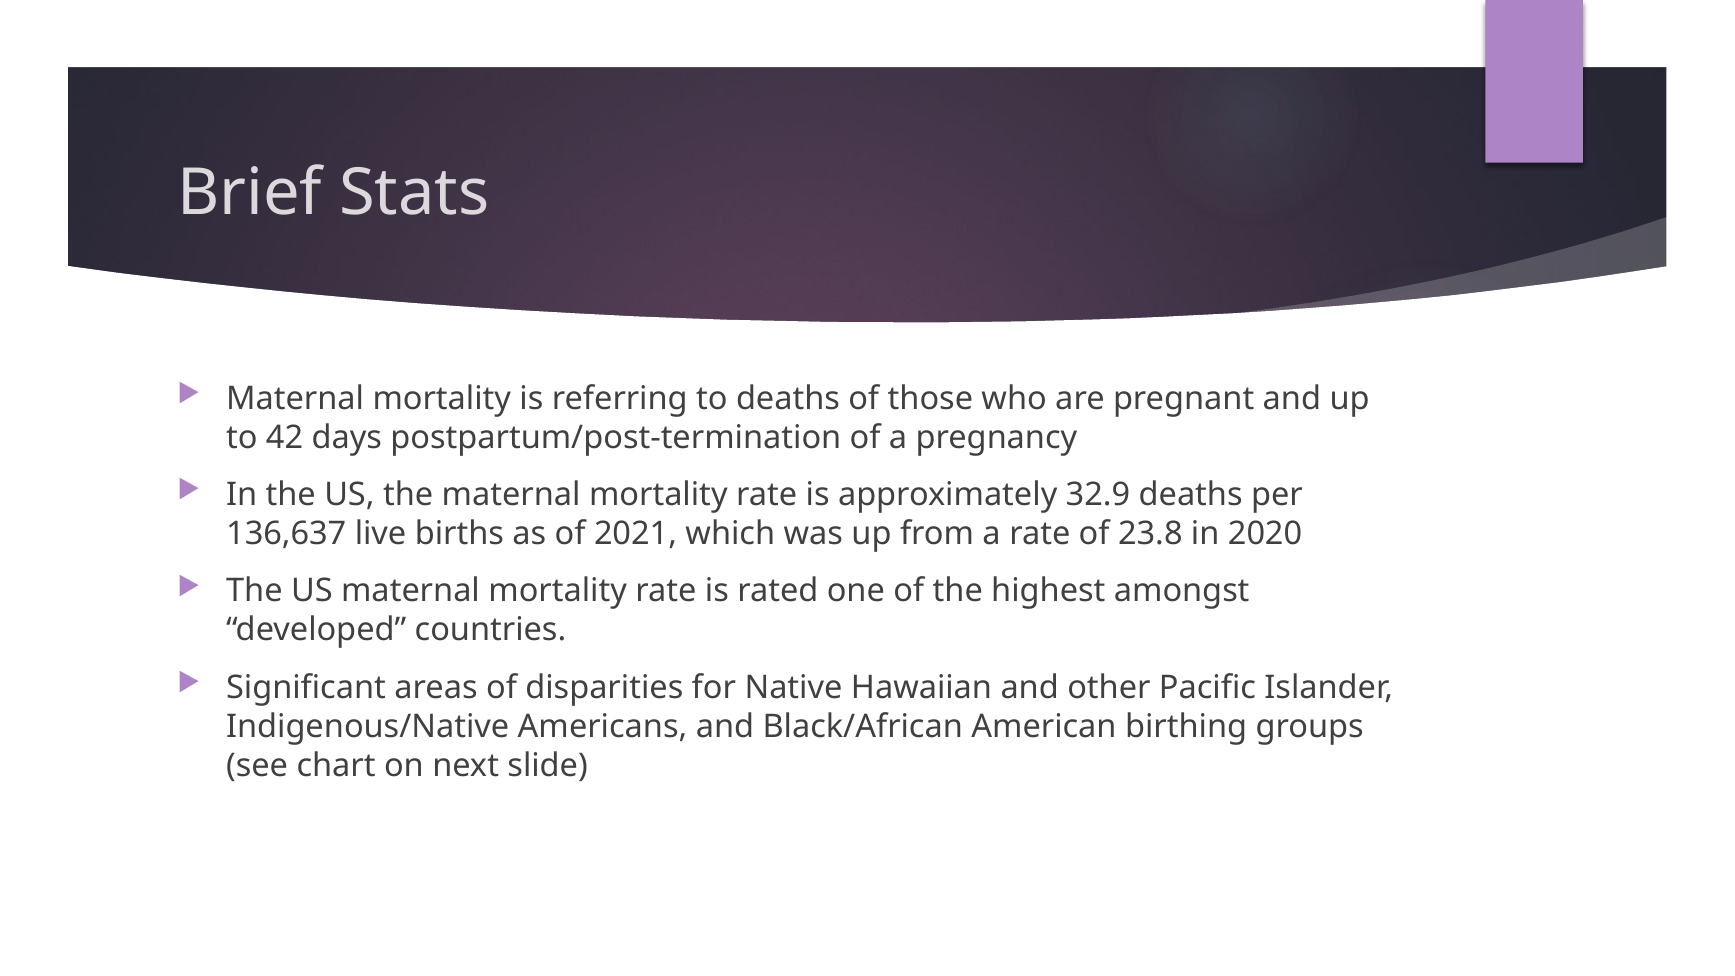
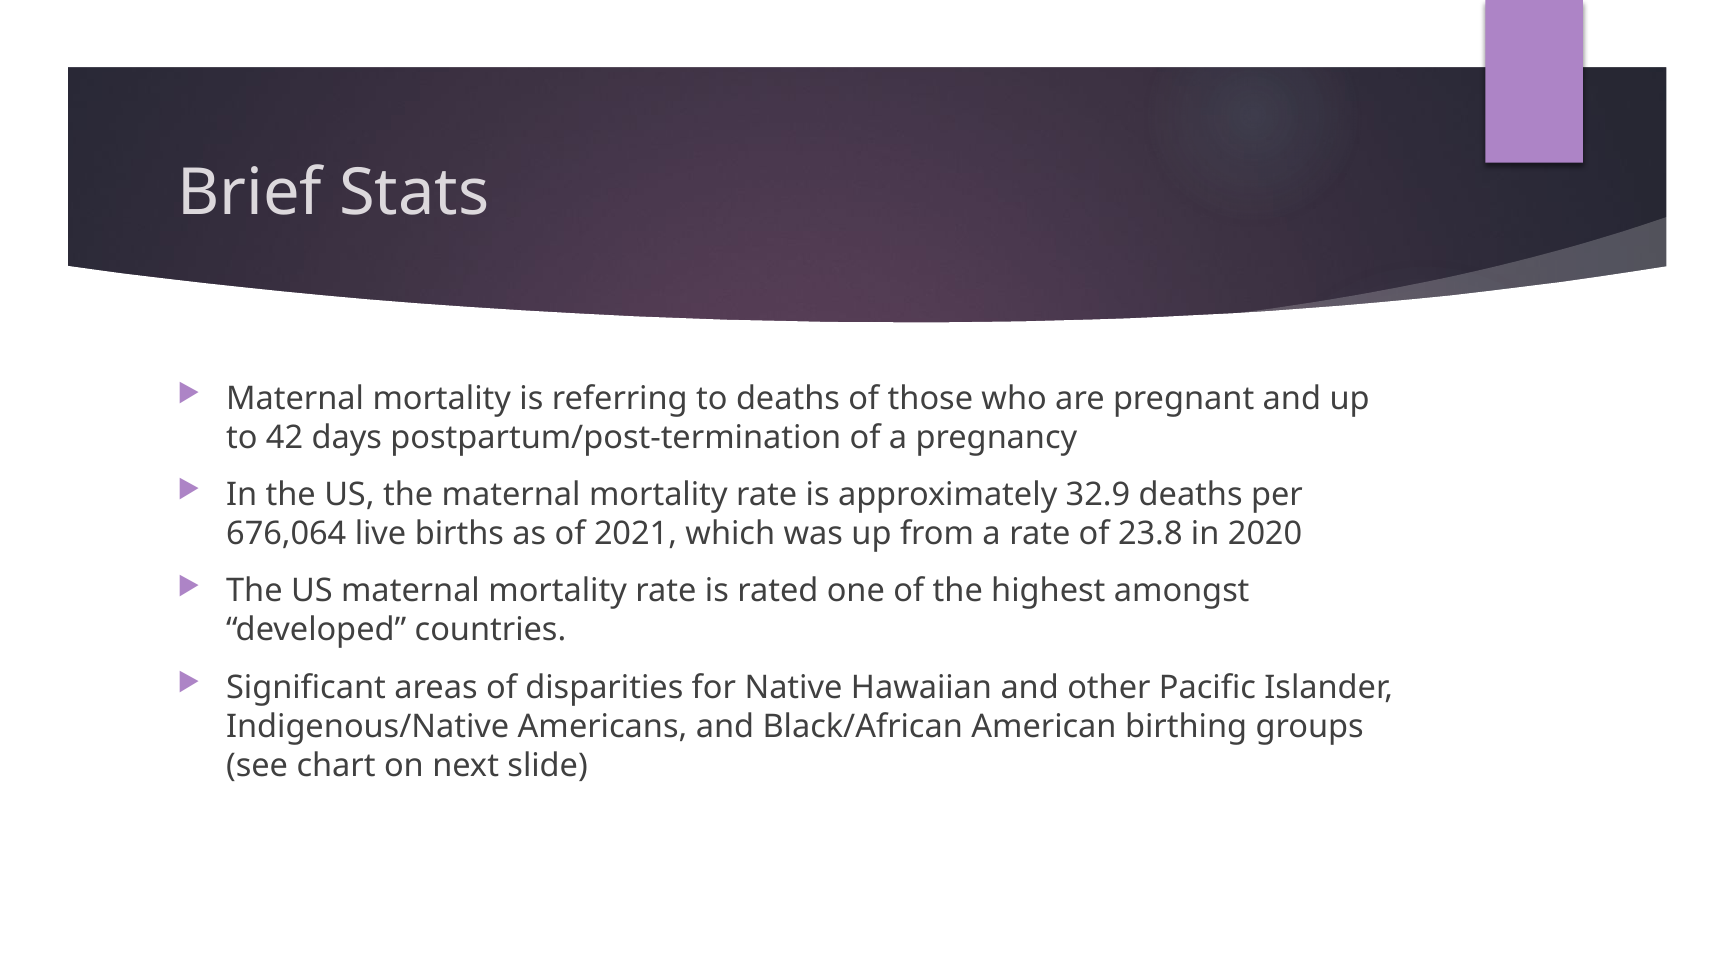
136,637: 136,637 -> 676,064 (286, 534)
